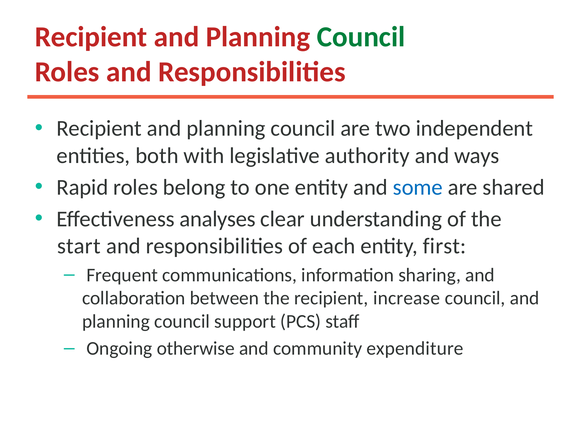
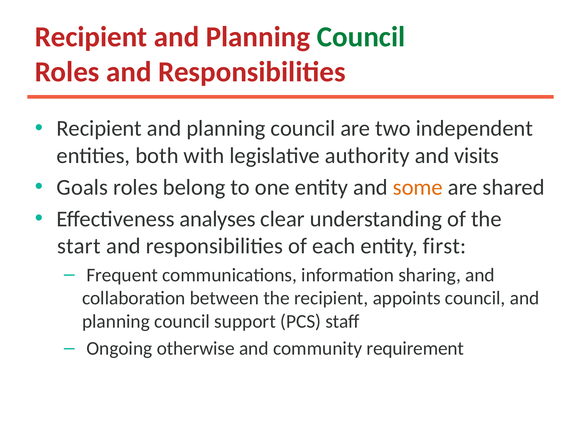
ways: ways -> visits (477, 156)
Rapid: Rapid -> Goals (82, 187)
some colour: blue -> orange (418, 187)
increase: increase -> appoints (407, 298)
expenditure: expenditure -> requirement (415, 348)
